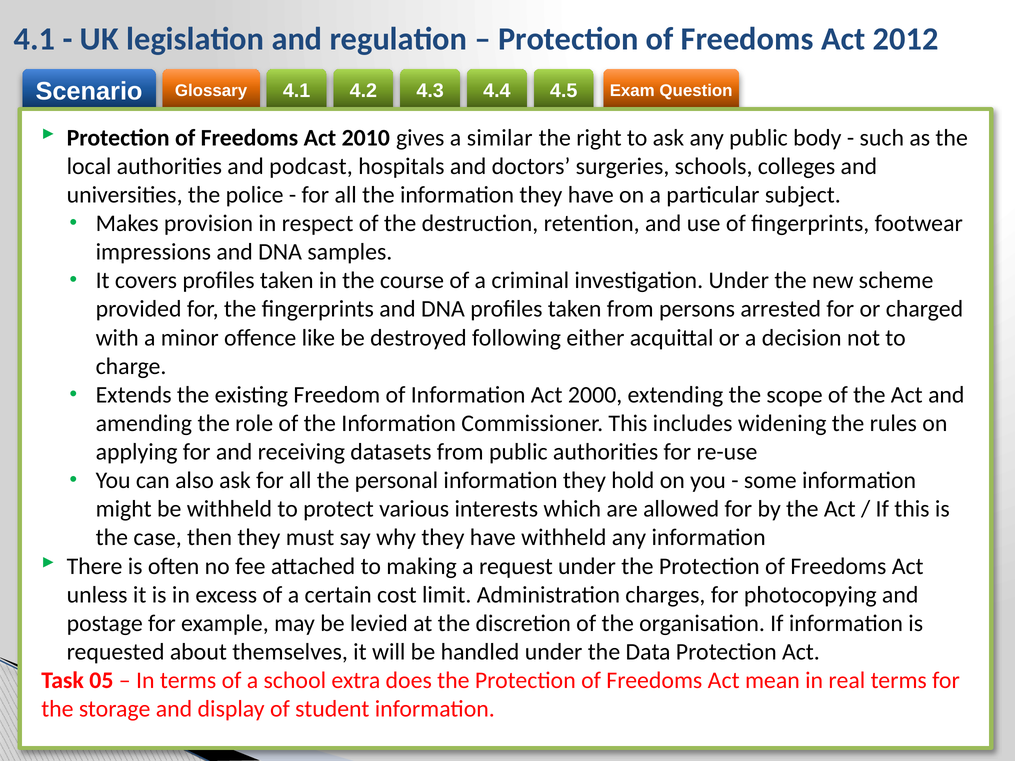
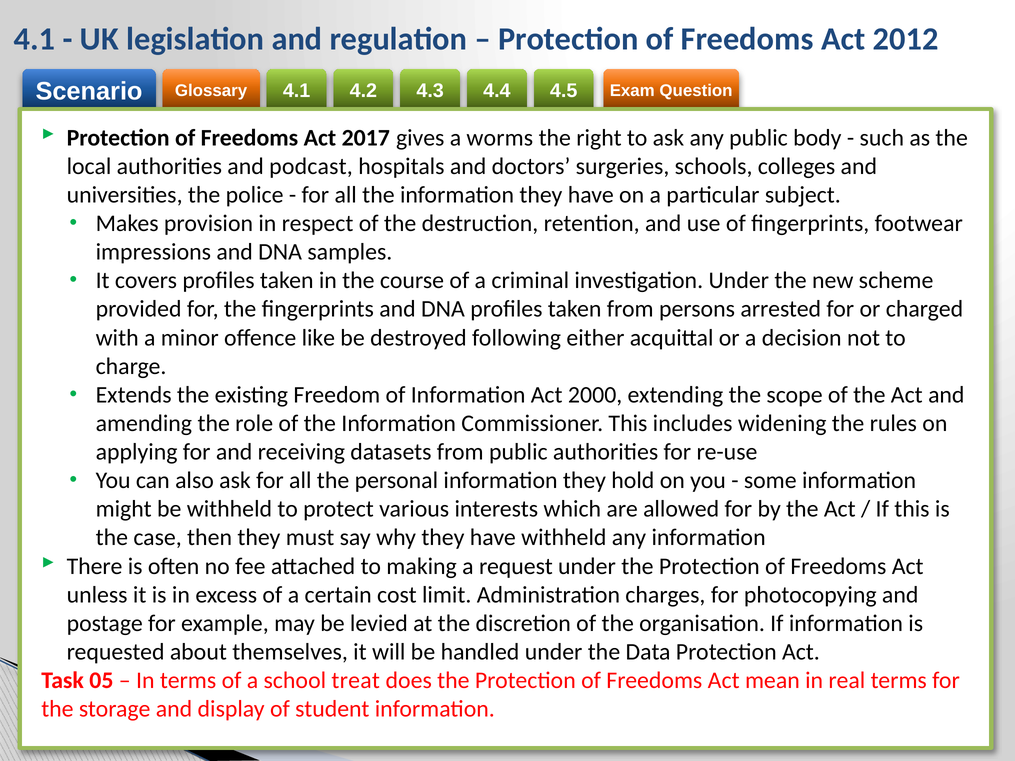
2010: 2010 -> 2017 (366, 138)
similar: similar -> worms (500, 138)
extra: extra -> treat (356, 681)
